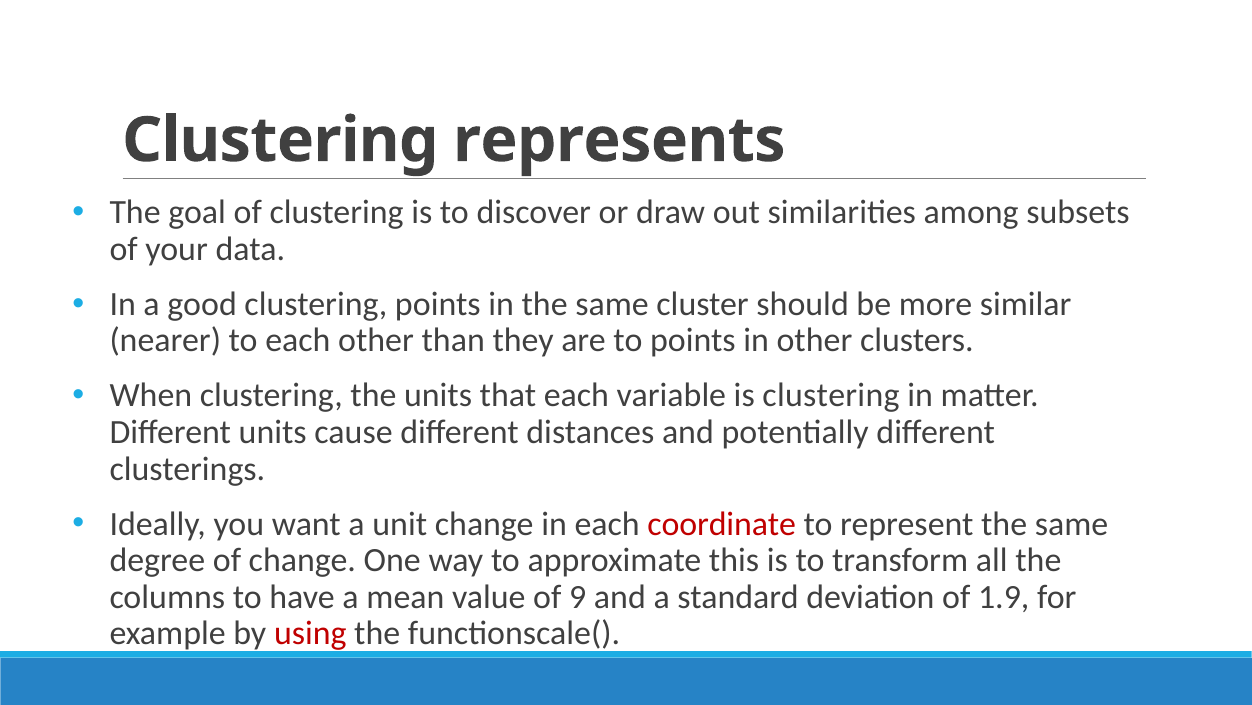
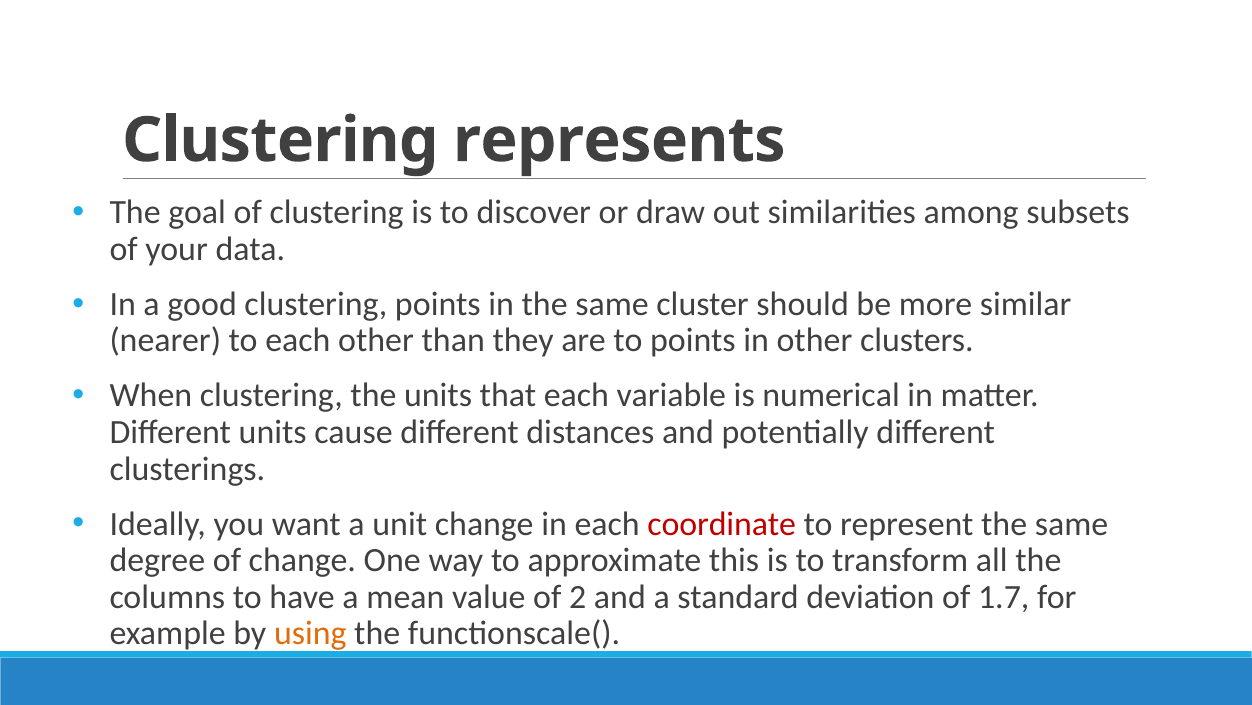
is clustering: clustering -> numerical (831, 395)
9: 9 -> 2 (578, 596)
1.9: 1.9 -> 1.7 (1004, 596)
using colour: red -> orange (310, 633)
